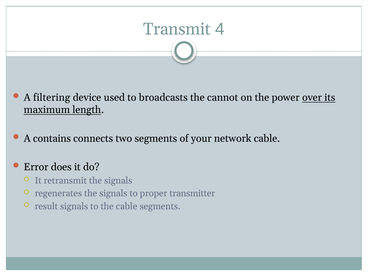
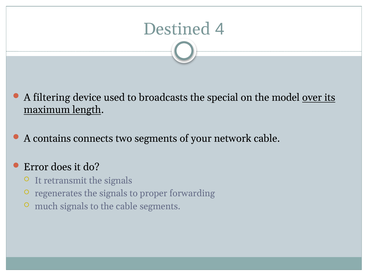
Transmit: Transmit -> Destined (177, 29)
cannot: cannot -> special (223, 98)
power: power -> model (286, 98)
transmitter: transmitter -> forwarding (192, 193)
result: result -> much (46, 206)
